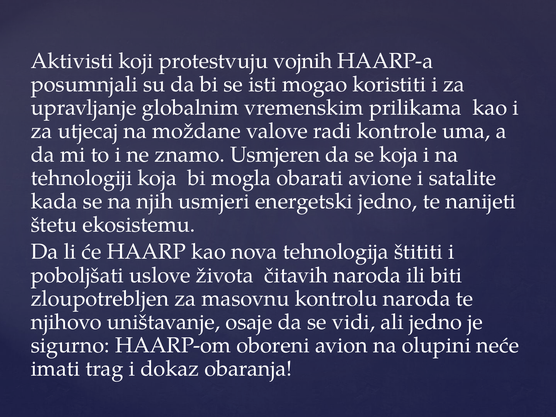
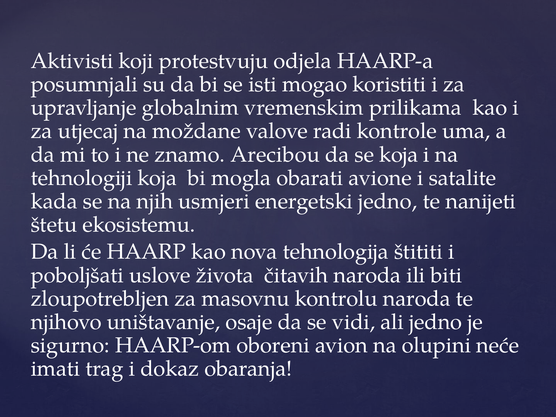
vojnih: vojnih -> odjela (303, 61)
Usmjeren: Usmjeren -> Arecibou (275, 155)
